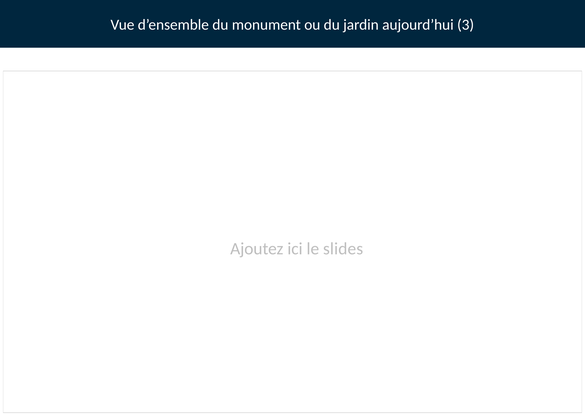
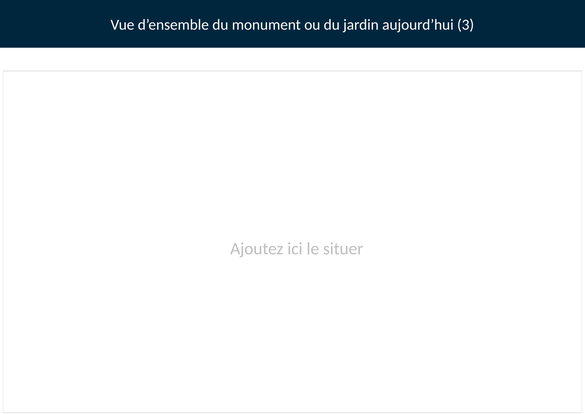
slides: slides -> situer (343, 249)
